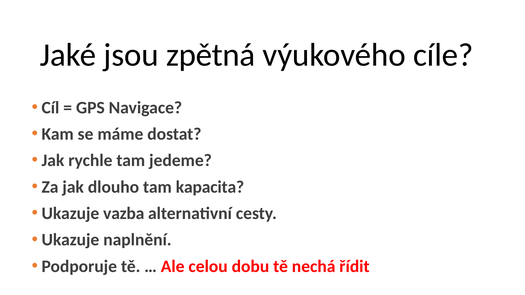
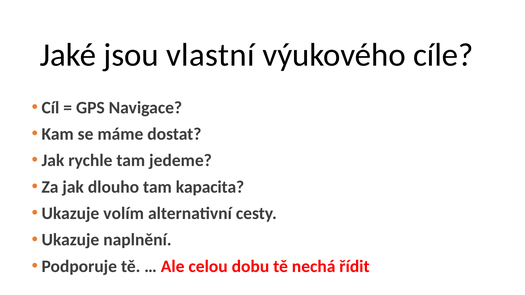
zpětná: zpětná -> vlastní (210, 55)
vazba: vazba -> volím (124, 214)
